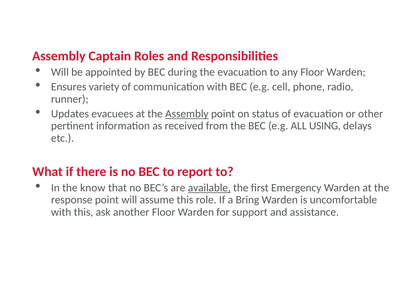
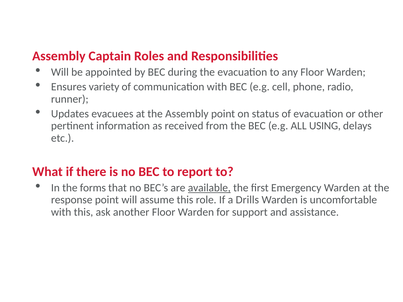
Assembly underline: present -> none (187, 114)
know: know -> forms (93, 188)
Bring: Bring -> Drills (247, 200)
